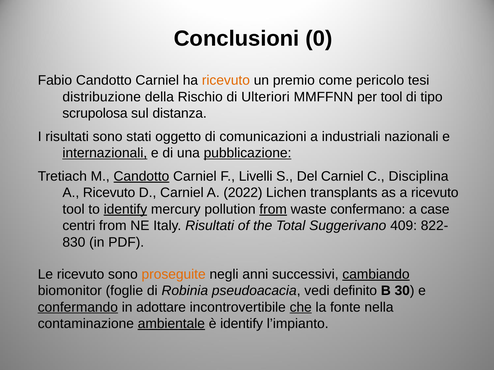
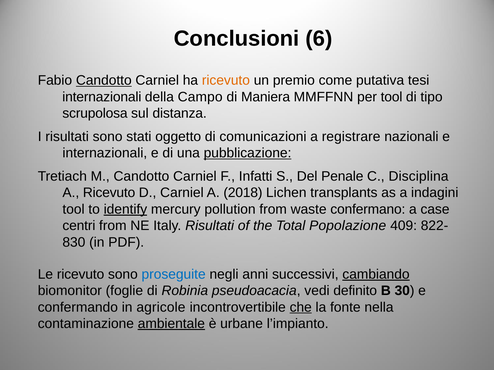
0: 0 -> 6 (319, 39)
Candotto underline: none -> present (104, 80)
pericolo: pericolo -> putativa (380, 80)
distribuzione: distribuzione -> internazionali (102, 97)
Rischio: Rischio -> Campo (200, 97)
Ulteriori: Ulteriori -> Maniera (266, 97)
industriali: industriali -> registrare (351, 137)
internazionali underline: present -> none (105, 153)
Candotto underline: present -> none (141, 177)
Livelli: Livelli -> Infatti (256, 177)
Del Carniel: Carniel -> Penale (342, 177)
2022: 2022 -> 2018 (243, 193)
as a ricevuto: ricevuto -> indagini (435, 193)
from underline: present -> none (273, 210)
Suggerivano: Suggerivano -> Popolazione (348, 226)
proseguite colour: orange -> blue (174, 275)
confermando underline: present -> none (78, 308)
adottare: adottare -> agricole (161, 308)
è identify: identify -> urbane (242, 324)
